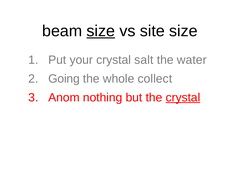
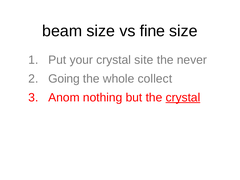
size underline: present -> none (101, 31)
site: site -> fine (152, 31)
salt: salt -> site (144, 60)
water: water -> never (192, 60)
